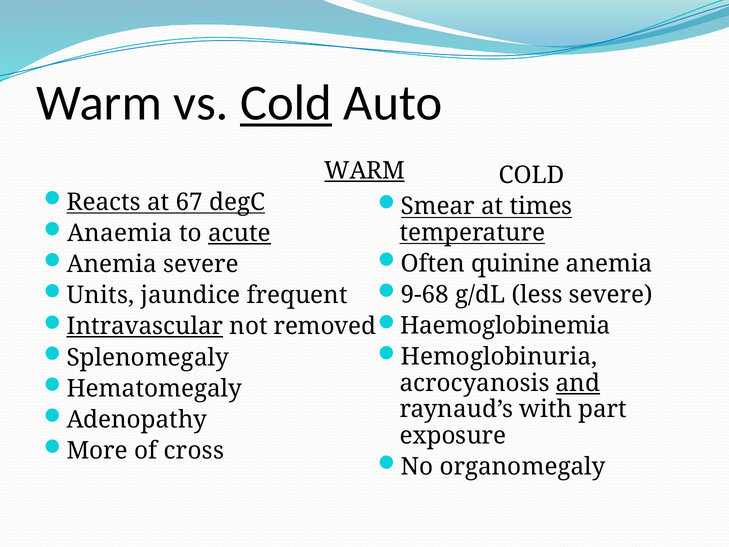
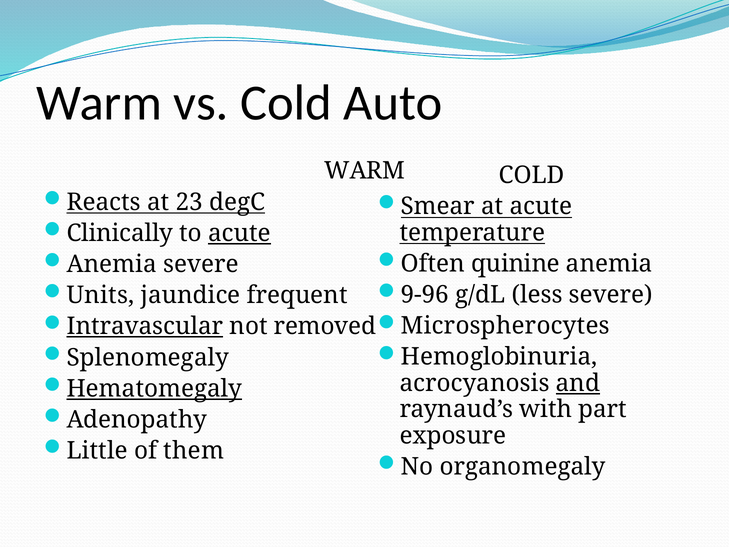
Cold underline: present -> none (286, 103)
WARM underline: present -> none (365, 171)
67: 67 -> 23 (189, 202)
at times: times -> acute (541, 206)
Anaemia: Anaemia -> Clinically (120, 233)
9-68: 9-68 -> 9-96 (425, 295)
Haemoglobinemia: Haemoglobinemia -> Microspherocytes (505, 326)
Hematomegaly underline: none -> present (154, 388)
More: More -> Little (97, 451)
cross: cross -> them (194, 451)
